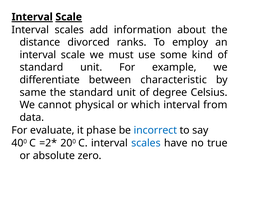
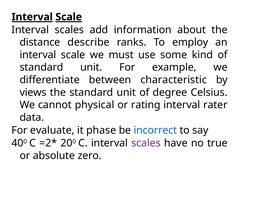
divorced: divorced -> describe (89, 42)
same: same -> views (33, 92)
which: which -> rating (146, 105)
from: from -> rater (215, 105)
scales colour: blue -> purple (146, 143)
